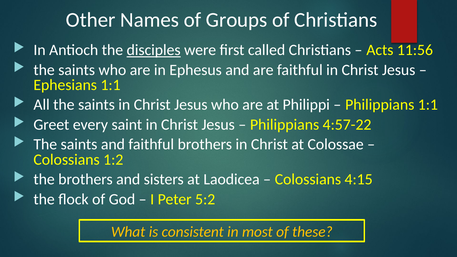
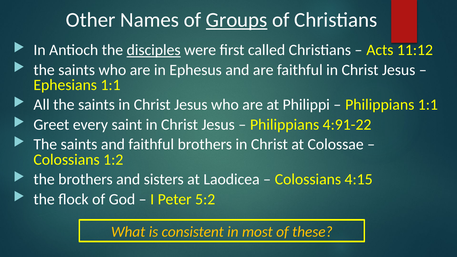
Groups underline: none -> present (237, 20)
11:56: 11:56 -> 11:12 (415, 50)
4:57-22: 4:57-22 -> 4:91-22 (347, 125)
